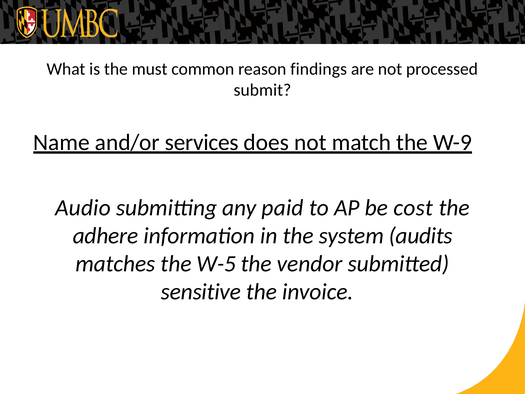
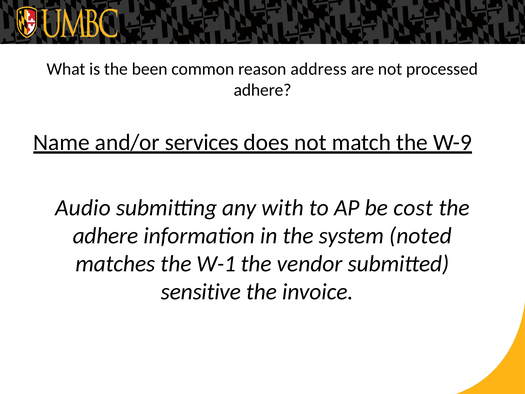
must: must -> been (150, 69)
findings: findings -> address (319, 69)
submit: submit -> adhere (262, 90)
paid: paid -> with (283, 208)
audits: audits -> noted (421, 236)
W-5: W-5 -> W-1 (216, 264)
